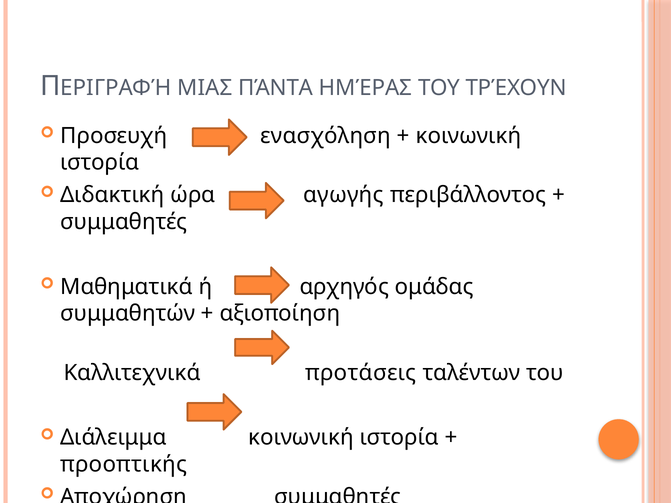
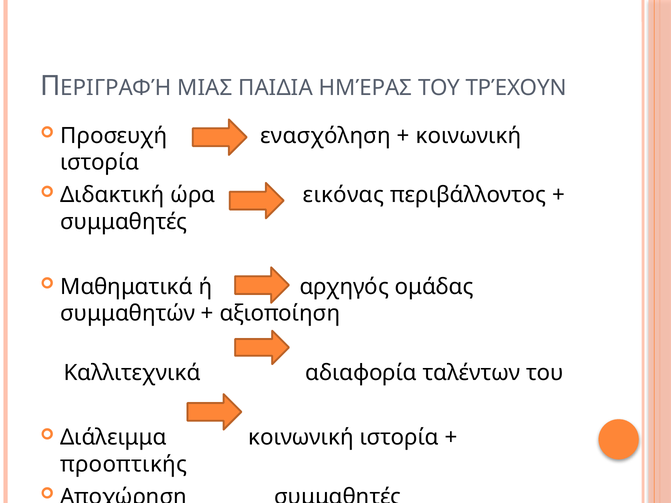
ΠΆΝΤΑ: ΠΆΝΤΑ -> ΠΑΙΔΙΑ (276, 88)
αγωγής: αγωγής -> εικόνας (343, 195)
προτάσεις: προτάσεις -> αδιαφορία (361, 373)
